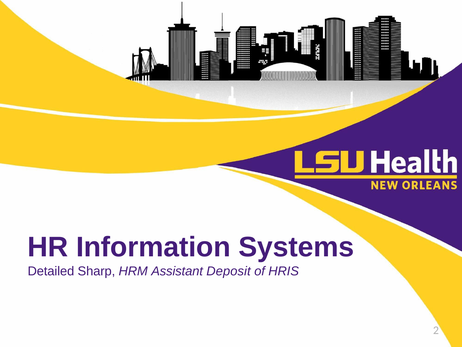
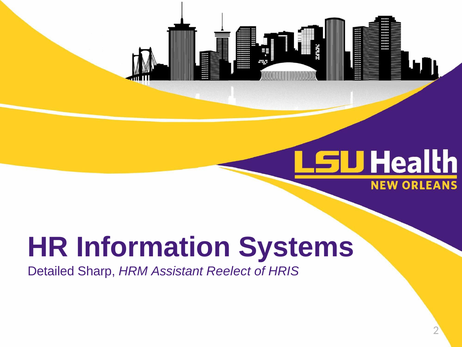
Deposit: Deposit -> Reelect (229, 271)
